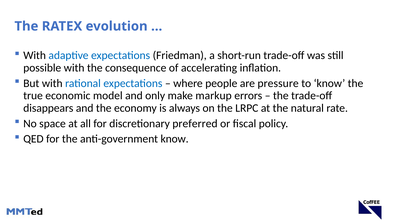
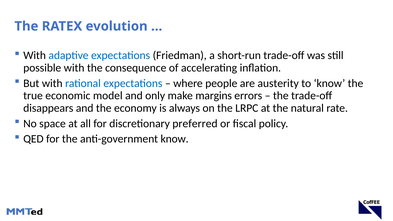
pressure: pressure -> austerity (278, 83)
markup: markup -> margins (214, 96)
